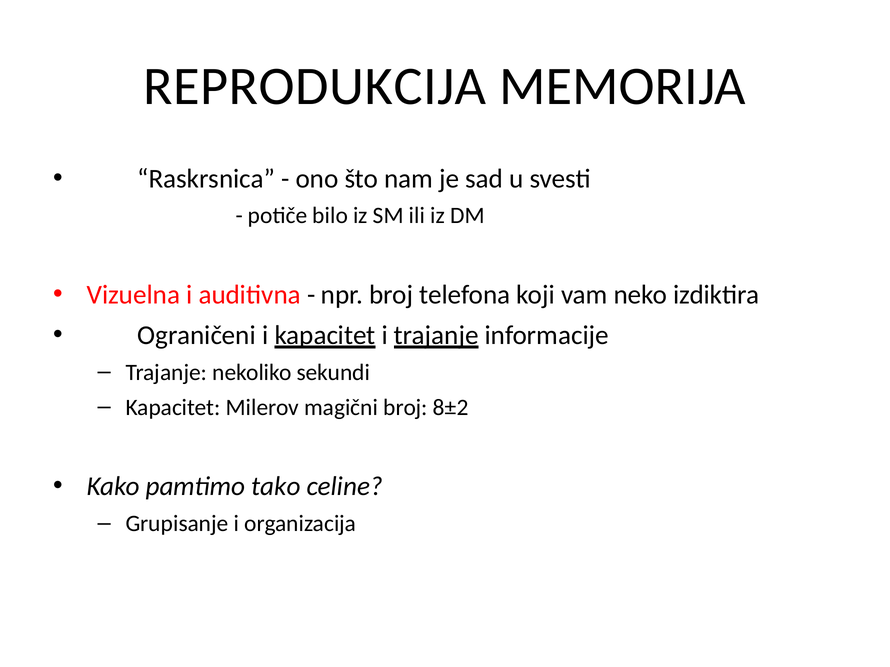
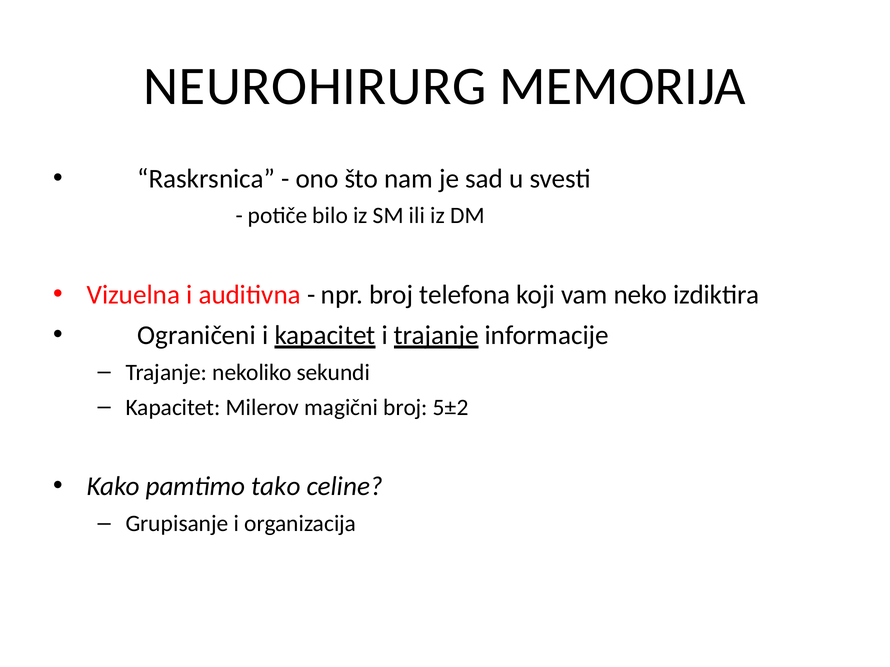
REPRODUKCIJA: REPRODUKCIJA -> NEUROHIRURG (315, 86)
8±2: 8±2 -> 5±2 (451, 408)
